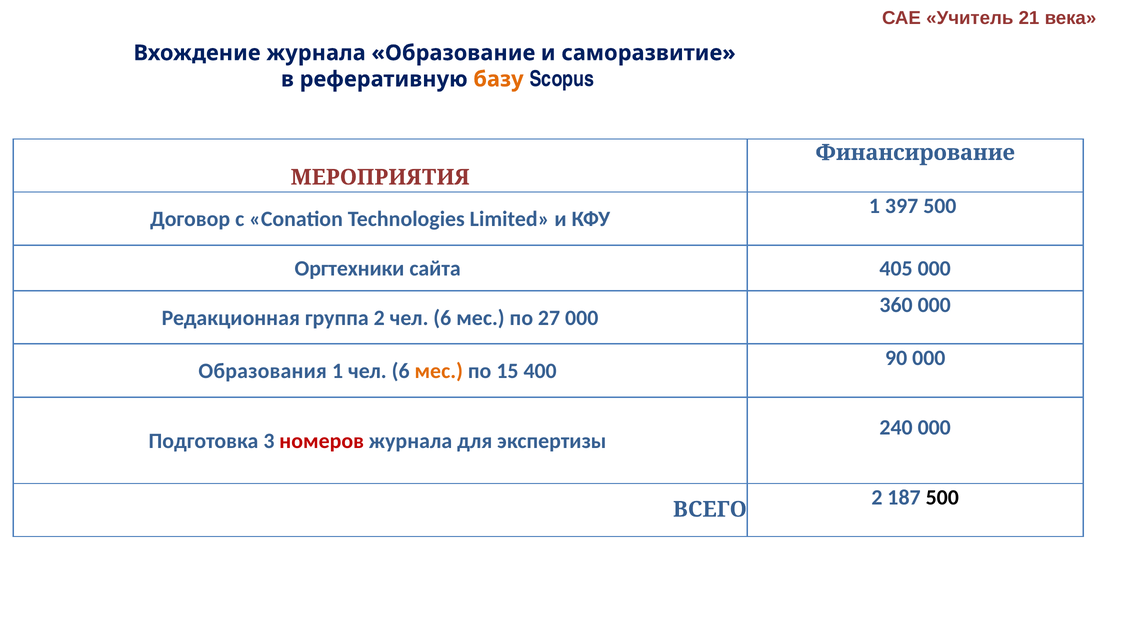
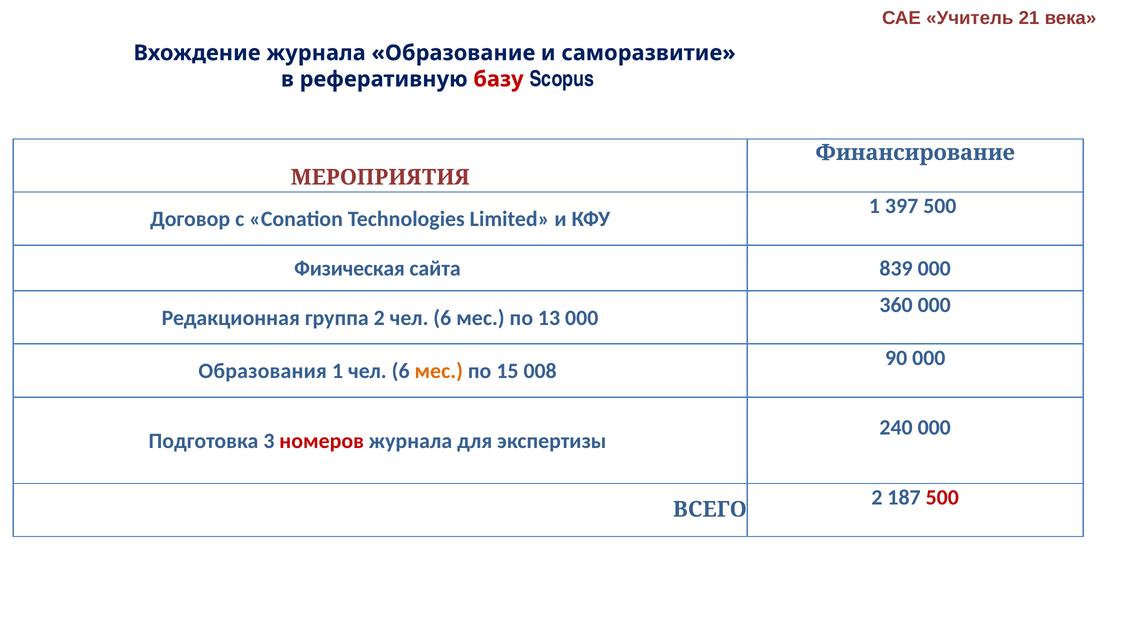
базу colour: orange -> red (498, 79)
Оргтехники: Оргтехники -> Физическая (350, 268)
405: 405 -> 839 (896, 268)
27: 27 -> 13 (549, 318)
400: 400 -> 008 (540, 371)
500 colour: black -> red (942, 497)
